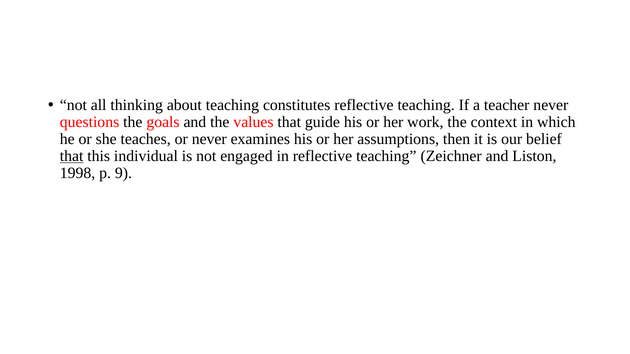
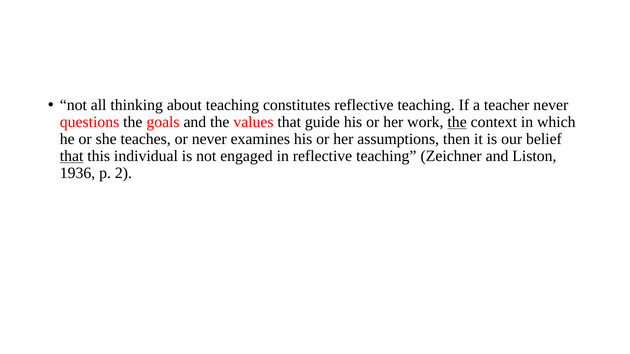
the underline: none -> present (457, 122)
1998: 1998 -> 1936 (78, 173)
9: 9 -> 2 (123, 173)
